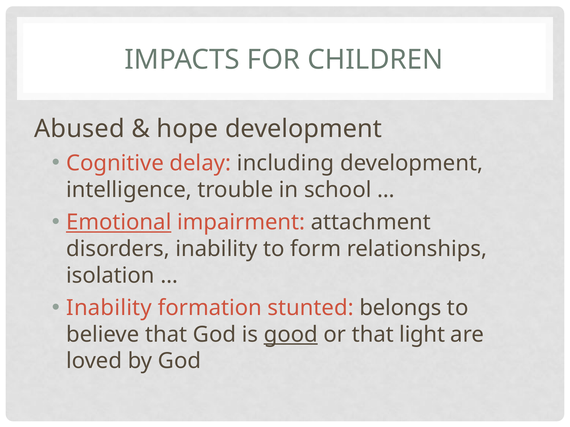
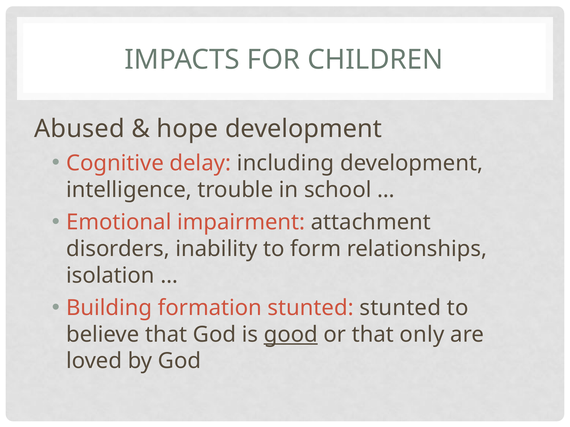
Emotional underline: present -> none (119, 223)
Inability: Inability -> Building (109, 308)
stunted belongs: belongs -> stunted (400, 308)
light: light -> only (422, 335)
